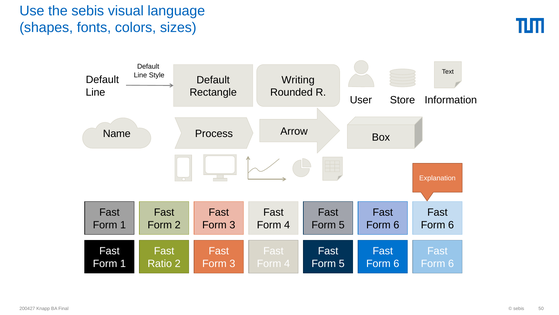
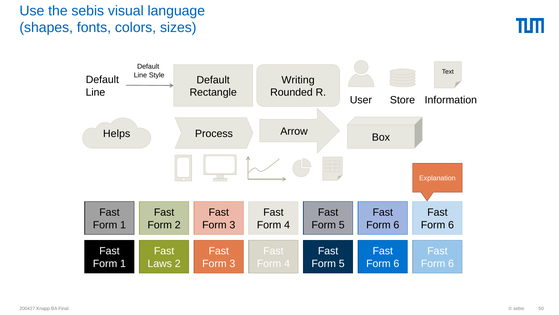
Name: Name -> Helps (117, 134)
Ratio: Ratio -> Laws (160, 263)
